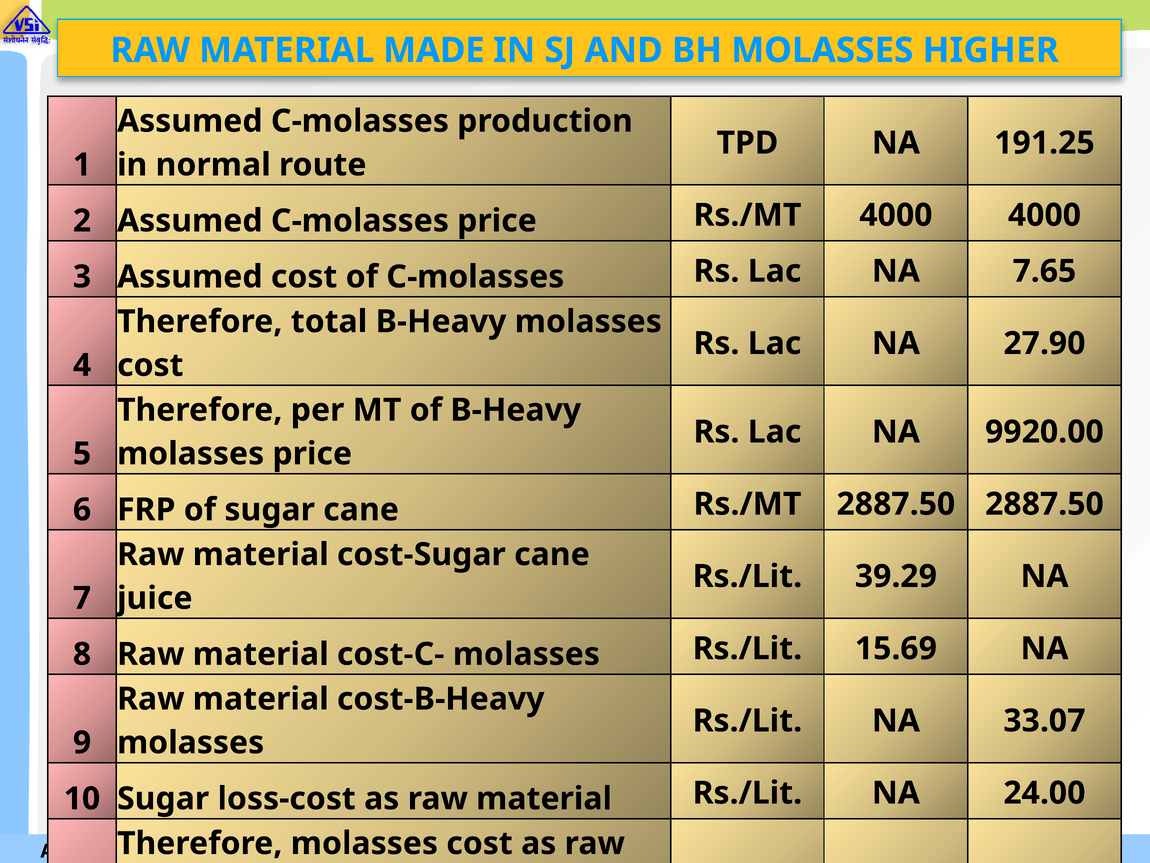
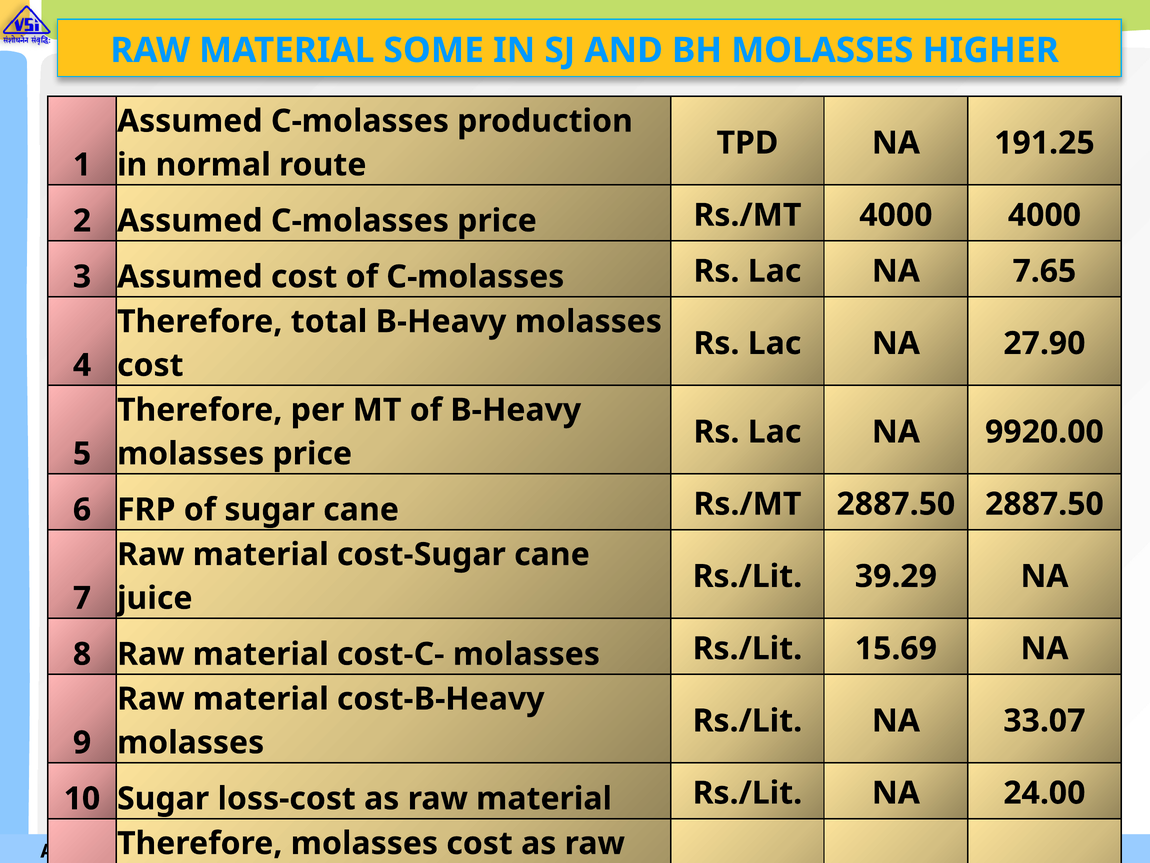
MADE: MADE -> SOME (434, 50)
